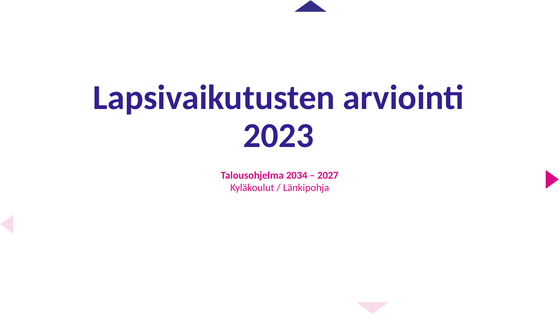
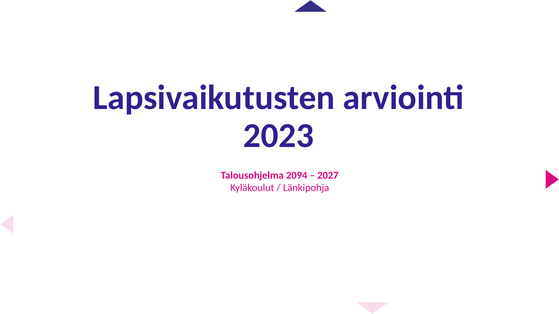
2034: 2034 -> 2094 (297, 175)
